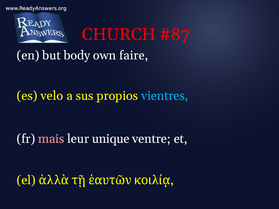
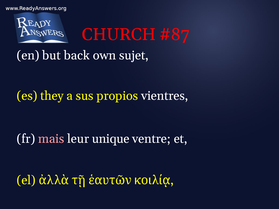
body: body -> back (77, 56)
faire: faire -> sujet (134, 56)
velo: velo -> they (52, 96)
vientres colour: light blue -> white (165, 96)
